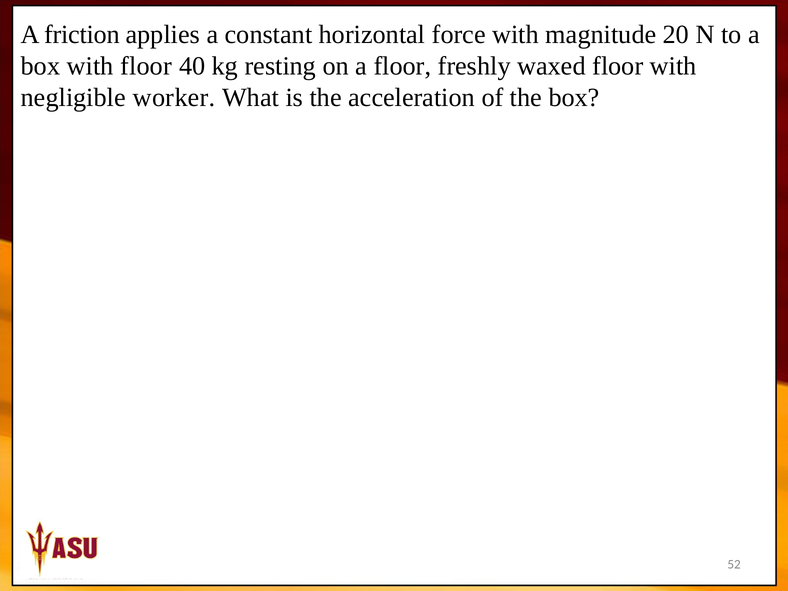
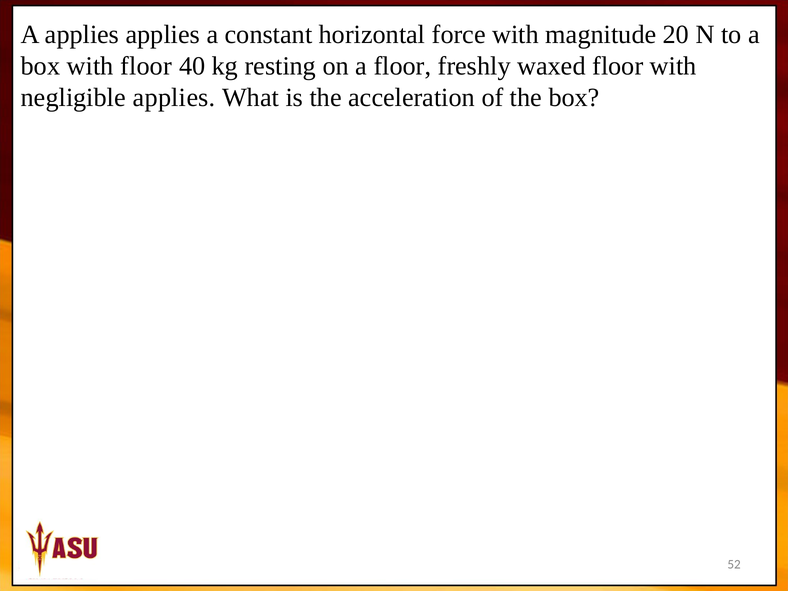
A friction: friction -> applies (82, 35)
negligible worker: worker -> applies (174, 98)
